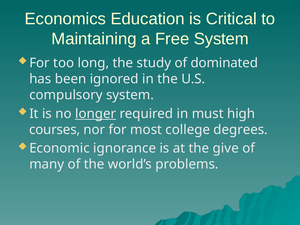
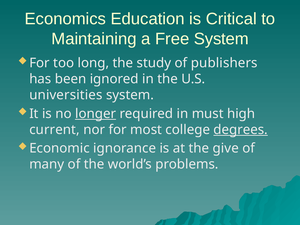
dominated: dominated -> publishers (224, 63)
compulsory: compulsory -> universities (66, 95)
courses: courses -> current (54, 130)
degrees underline: none -> present (241, 130)
